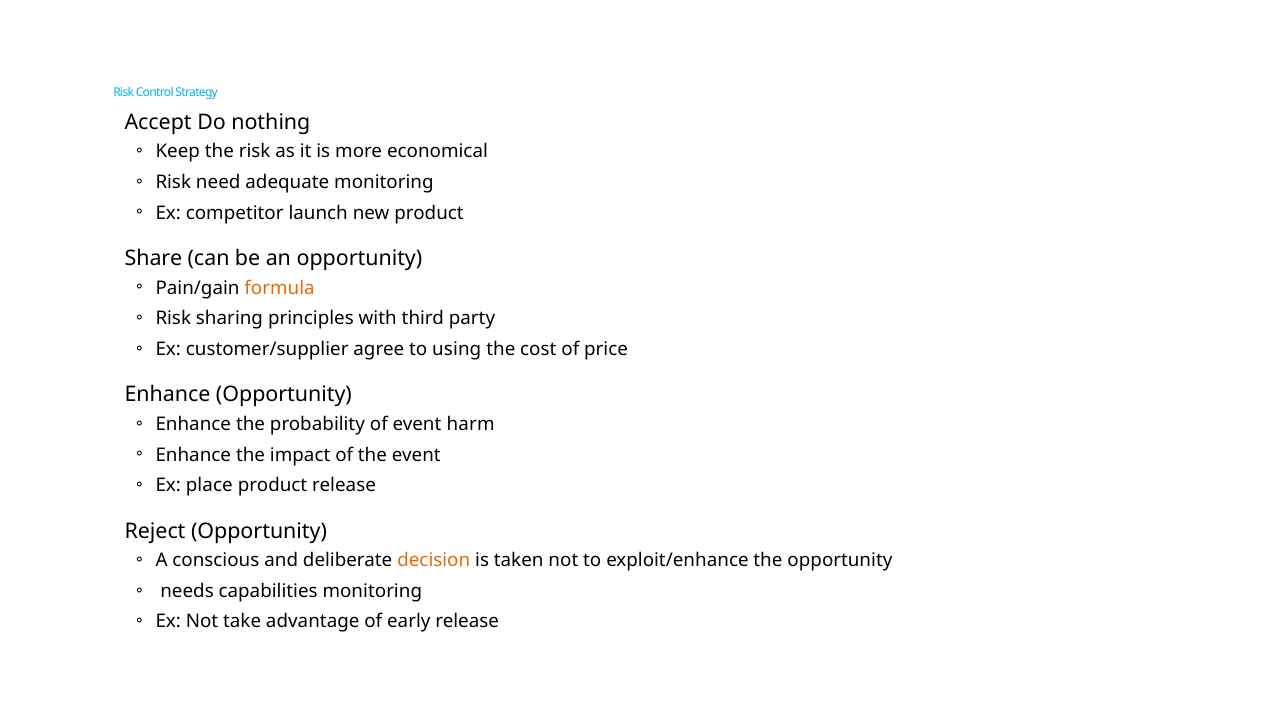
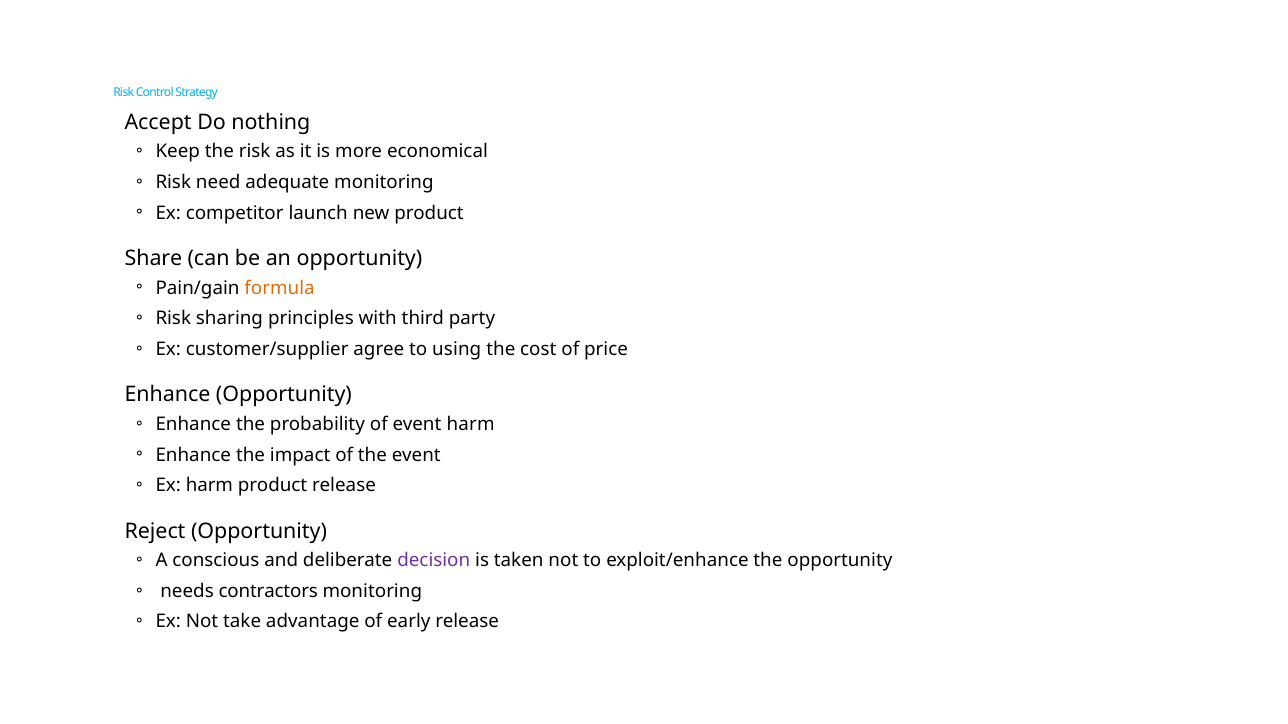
Ex place: place -> harm (209, 486)
decision colour: orange -> purple (434, 561)
capabilities: capabilities -> contractors (268, 592)
